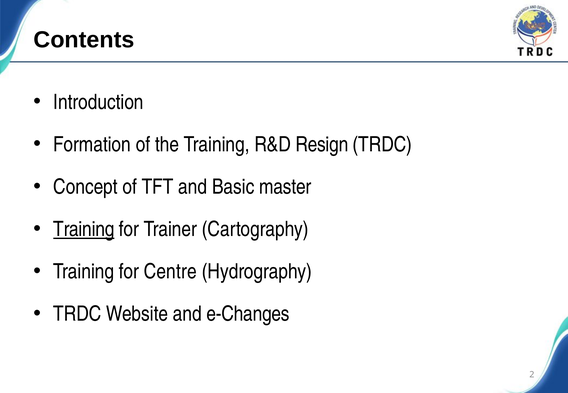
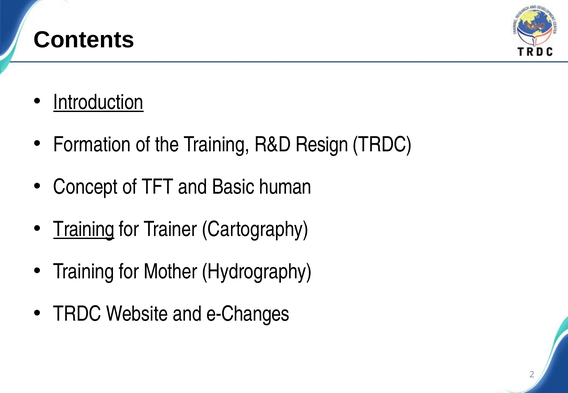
Introduction underline: none -> present (98, 102)
master: master -> human (285, 187)
Centre: Centre -> Mother (170, 272)
